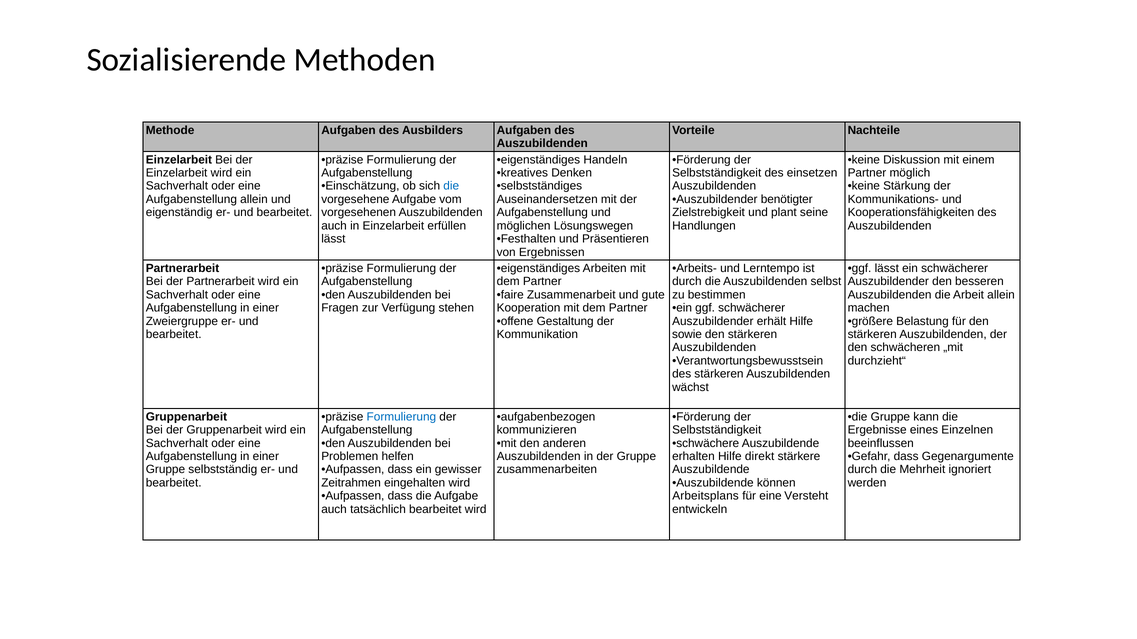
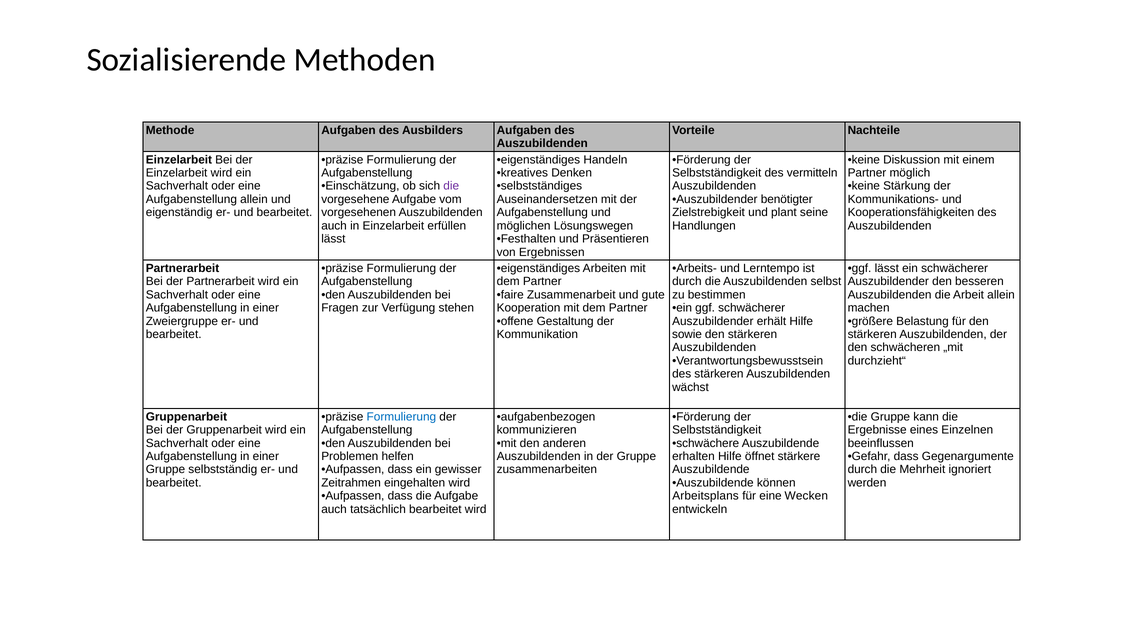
einsetzen: einsetzen -> vermitteln (812, 173)
die colour: blue -> purple (451, 186)
direkt: direkt -> öffnet (760, 457)
Versteht: Versteht -> Wecken (806, 496)
